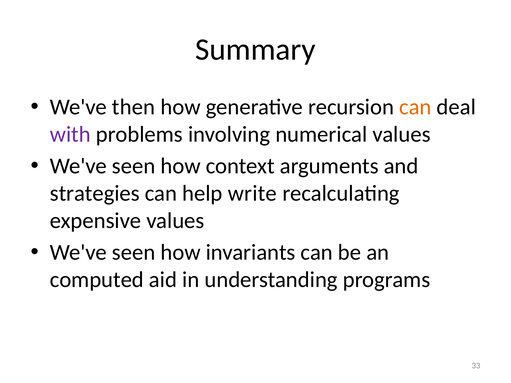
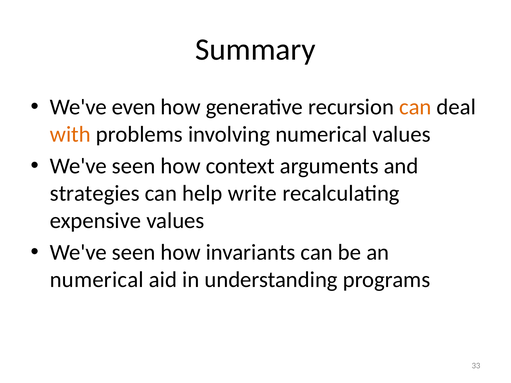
then: then -> even (134, 107)
with colour: purple -> orange (70, 134)
computed: computed -> numerical (97, 280)
